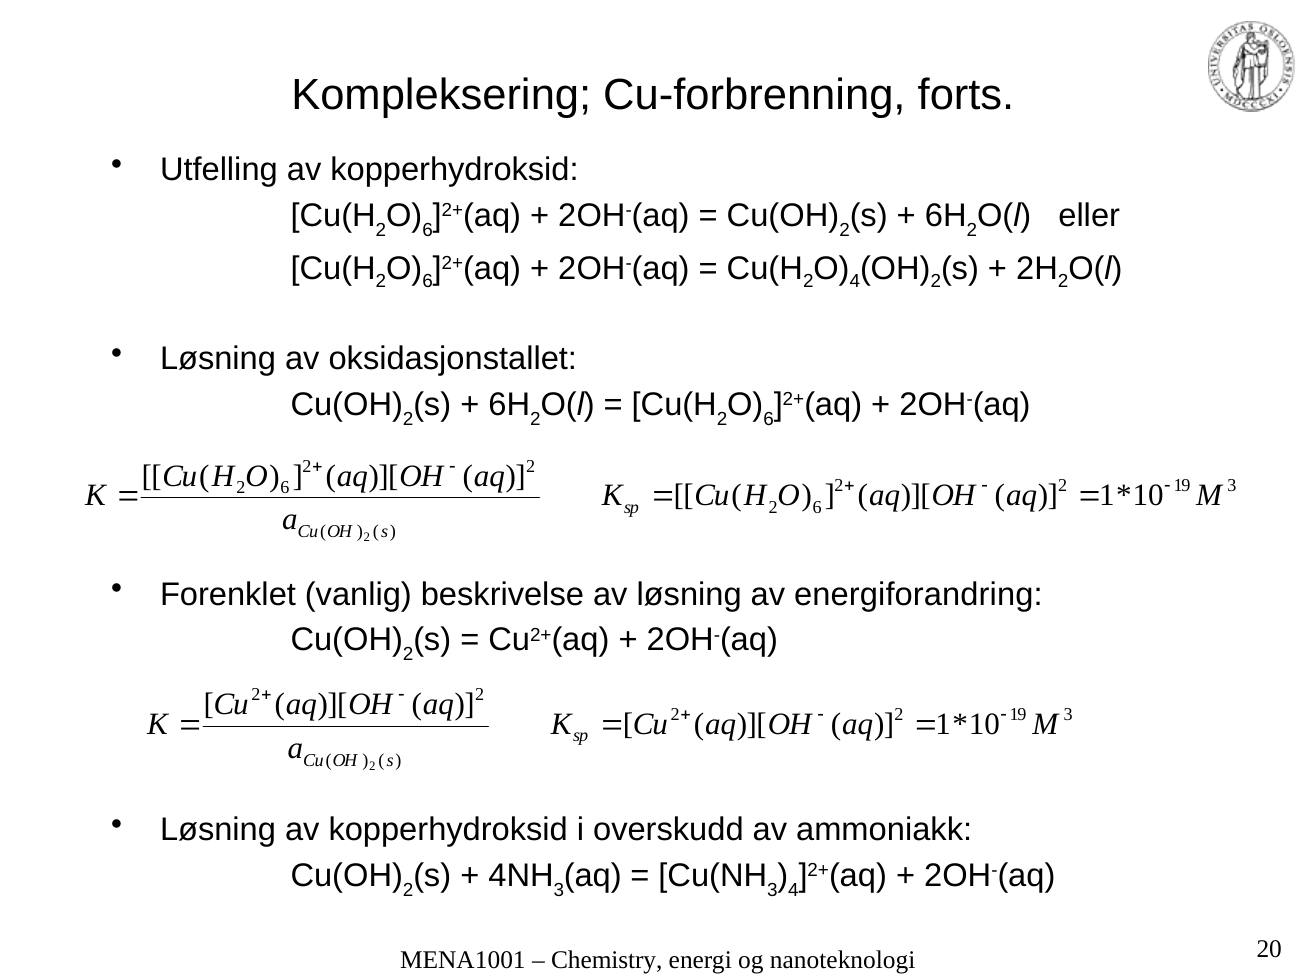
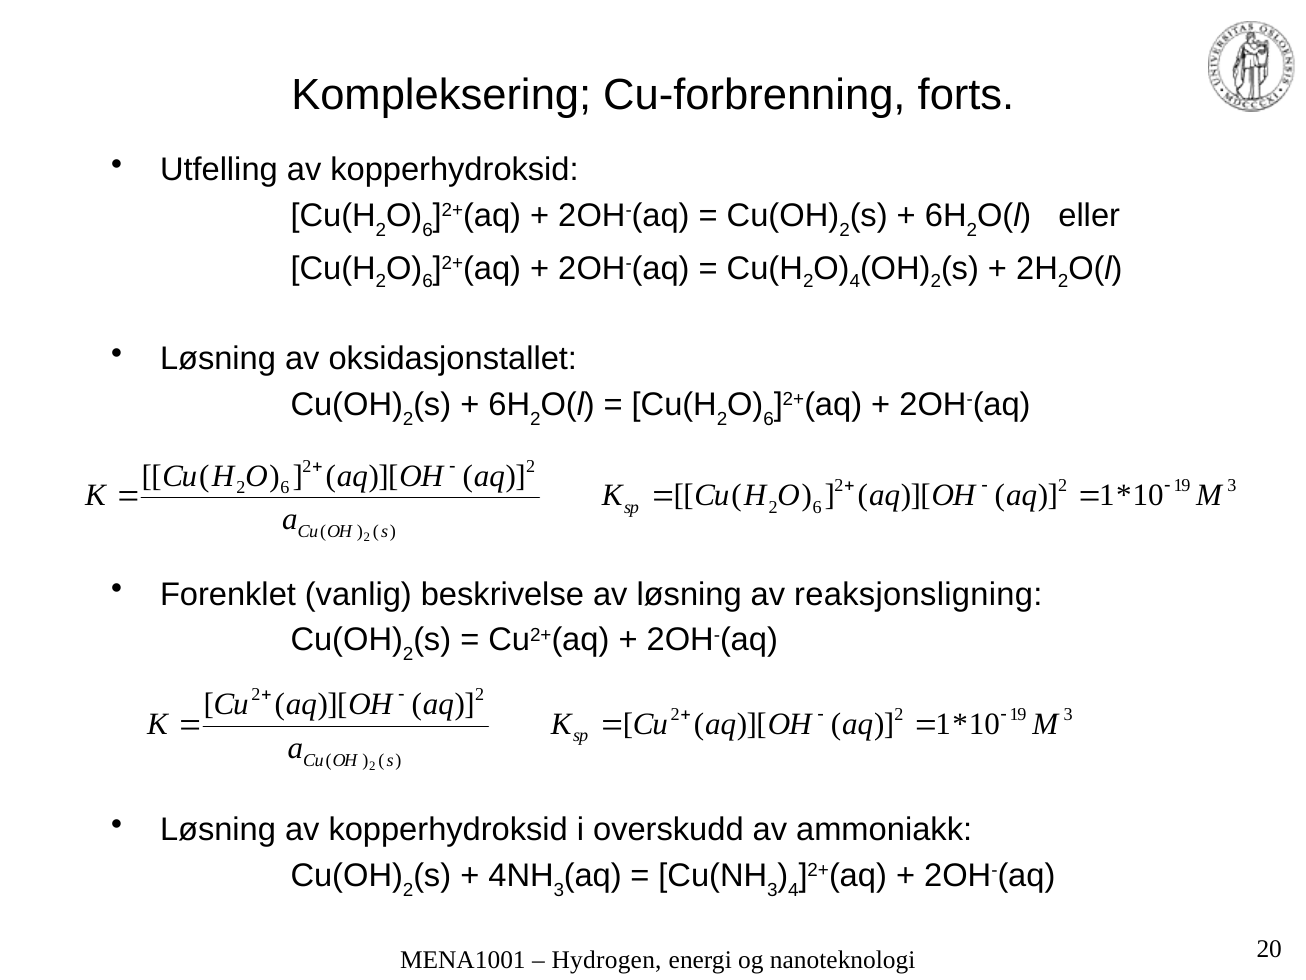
energiforandring: energiforandring -> reaksjonsligning (918, 594)
Chemistry: Chemistry -> Hydrogen (607, 959)
